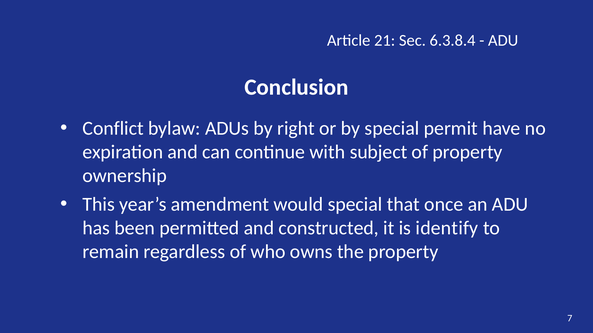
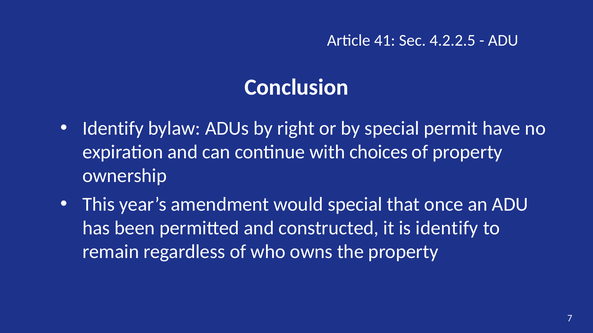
21: 21 -> 41 (385, 41)
6.3.8.4: 6.3.8.4 -> 4.2.2.5 (453, 41)
Conflict: Conflict -> Identify (113, 129)
subject: subject -> choices (379, 152)
